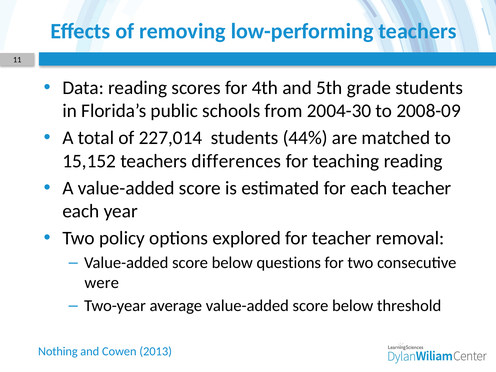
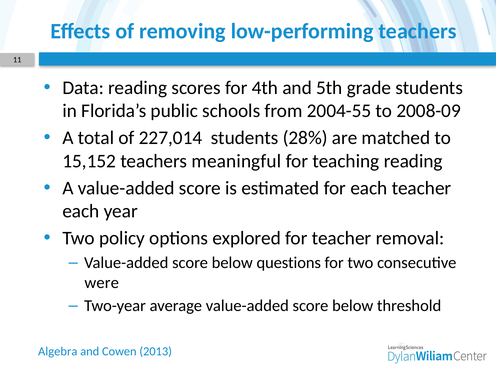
2004-30: 2004-30 -> 2004-55 (339, 111)
44%: 44% -> 28% (305, 138)
differences: differences -> meaningful (236, 161)
Nothing: Nothing -> Algebra (58, 351)
